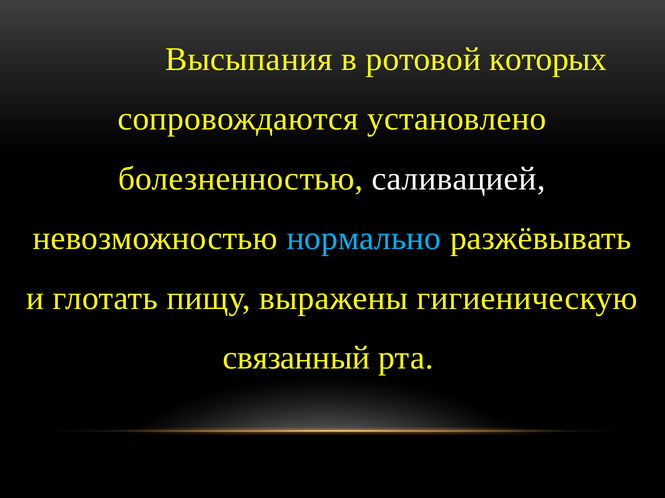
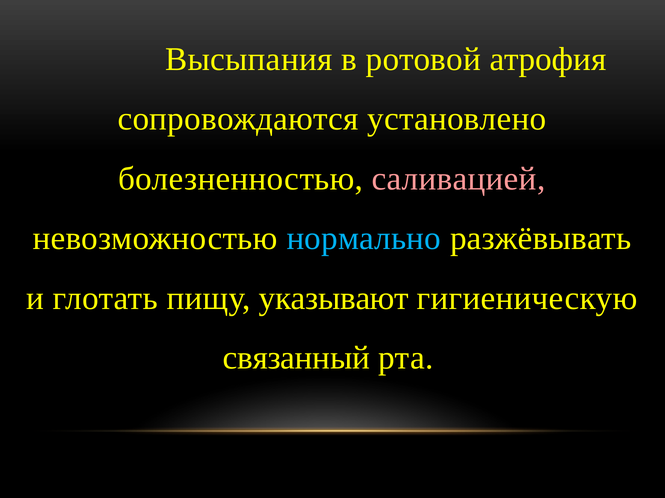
которых: которых -> атрофия (548, 59)
саливацией colour: white -> pink (459, 179)
выражены: выражены -> указывают (334, 299)
